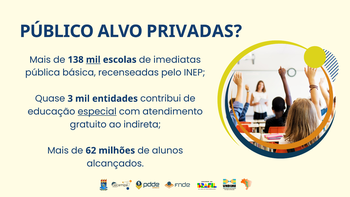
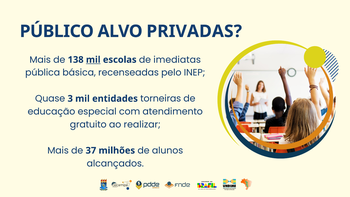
contribui: contribui -> torneiras (161, 99)
especial underline: present -> none (97, 112)
indireta: indireta -> realizar (142, 125)
62: 62 -> 37 (91, 150)
